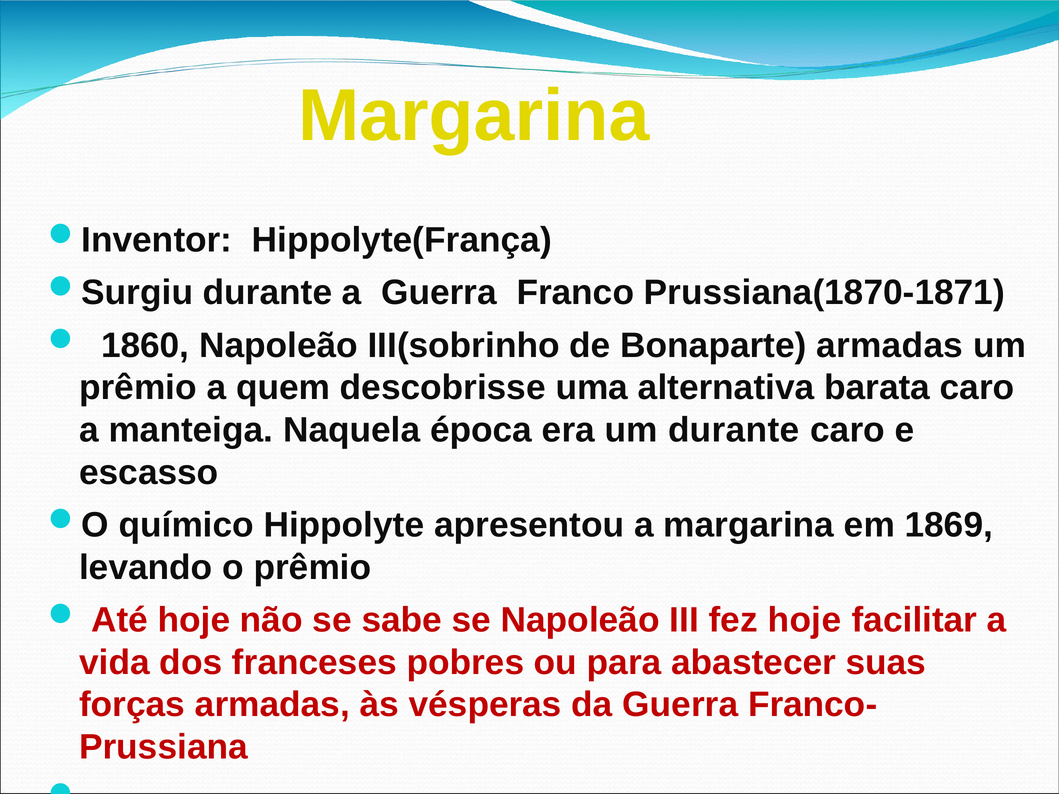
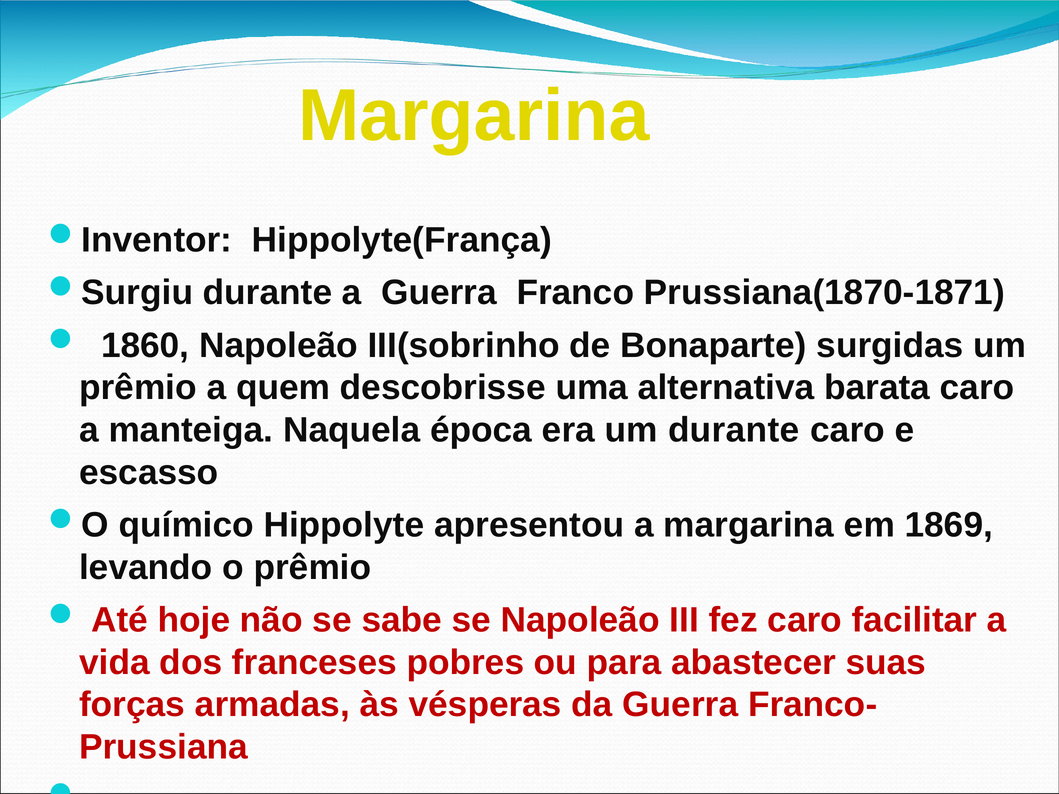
Bonaparte armadas: armadas -> surgidas (890, 346)
fez hoje: hoje -> caro (805, 620)
